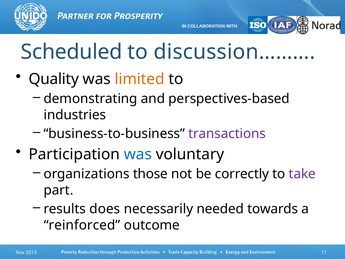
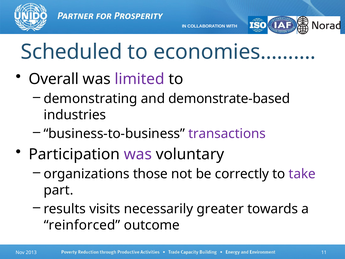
discussion………: discussion……… -> economies……… (235, 52)
Quality: Quality -> Overall (54, 79)
limited colour: orange -> purple (140, 79)
perspectives-based: perspectives-based -> demonstrate-based (229, 99)
was colour: blue -> purple (138, 154)
does: does -> visits (105, 209)
needed: needed -> greater (220, 209)
